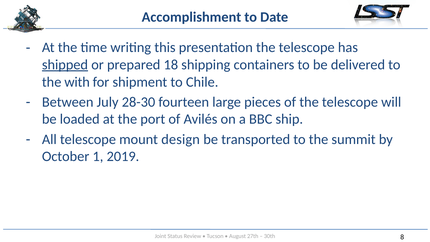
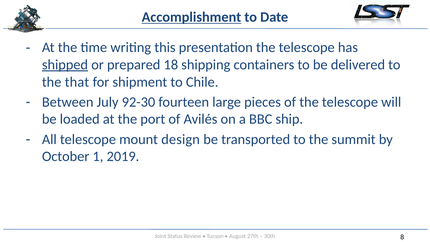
Accomplishment underline: none -> present (191, 17)
with: with -> that (77, 82)
28-30: 28-30 -> 92-30 (138, 102)
